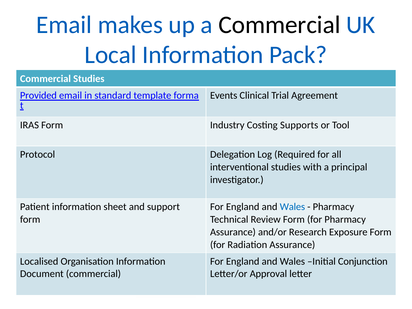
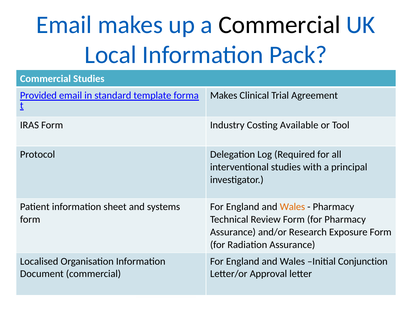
Events: Events -> Makes (224, 96)
Supports: Supports -> Available (299, 125)
support: support -> systems (164, 207)
Wales colour: blue -> orange (292, 207)
